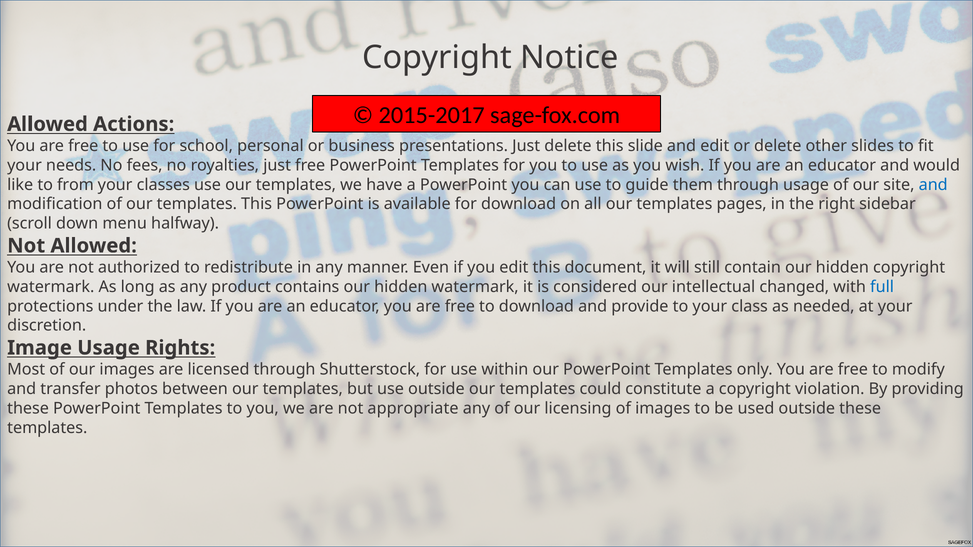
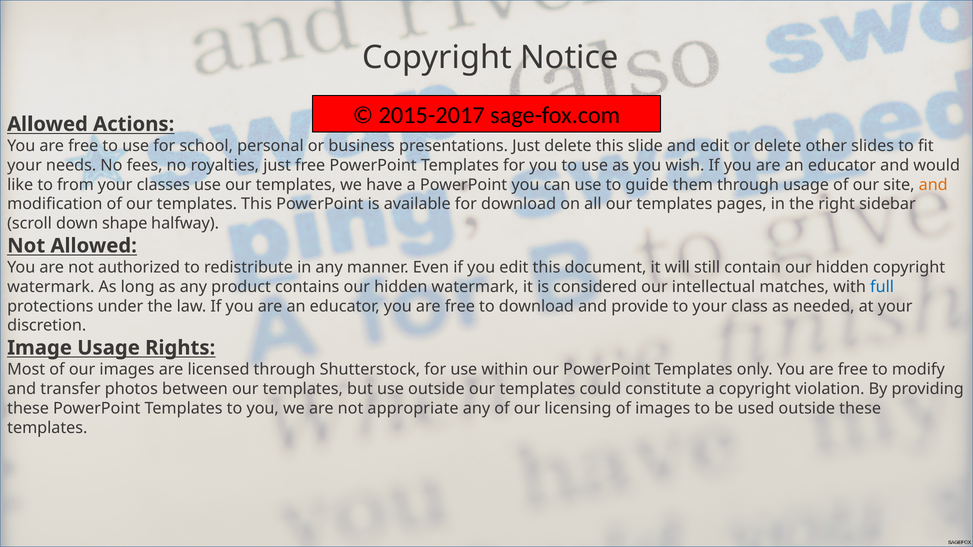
and colour: blue -> orange (933, 185)
menu: menu -> shape (125, 224)
changed: changed -> matches (794, 287)
